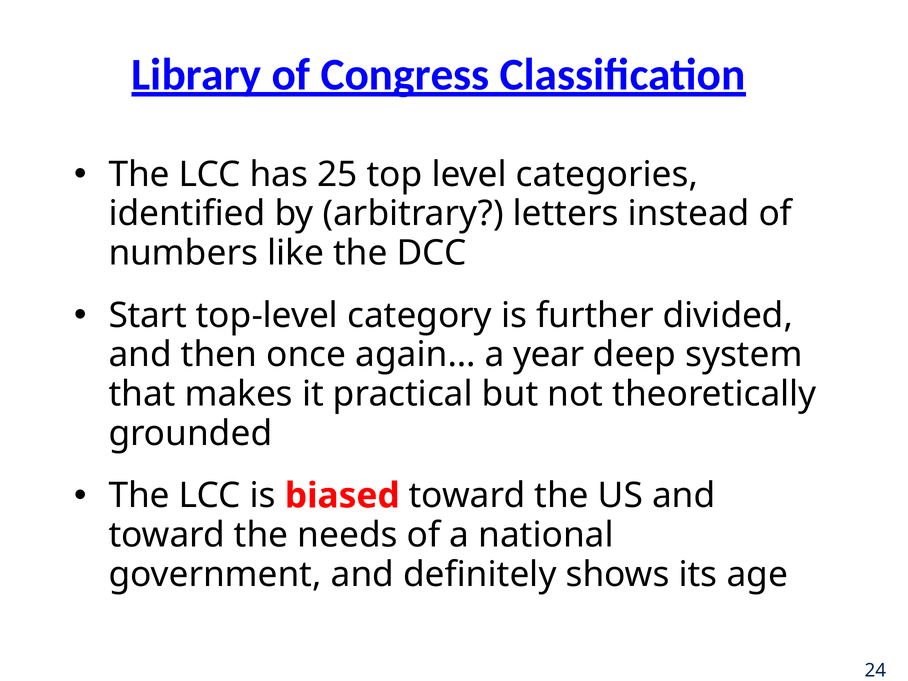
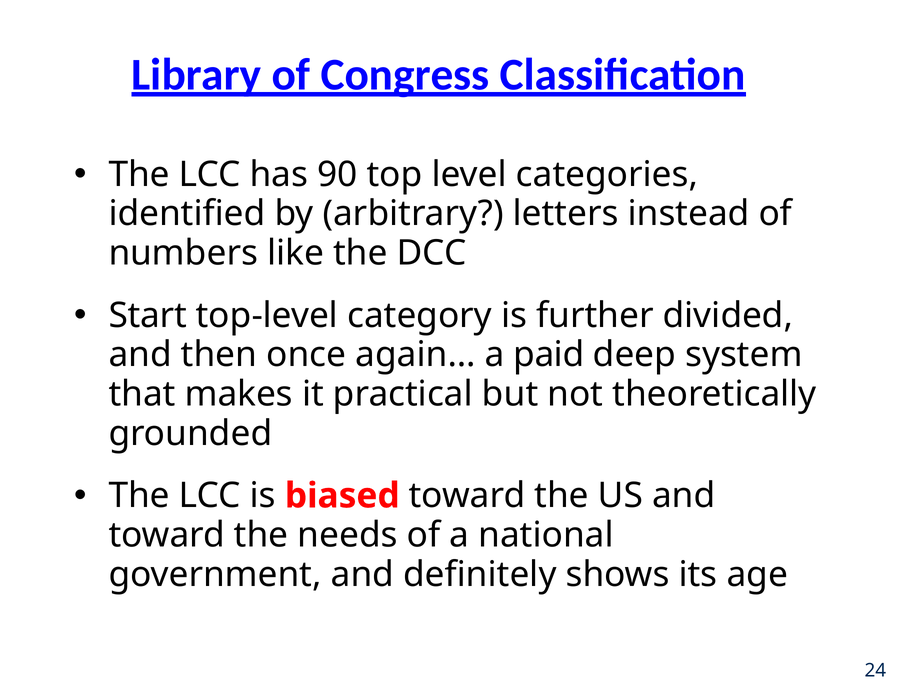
25: 25 -> 90 (337, 174)
year: year -> paid (549, 355)
